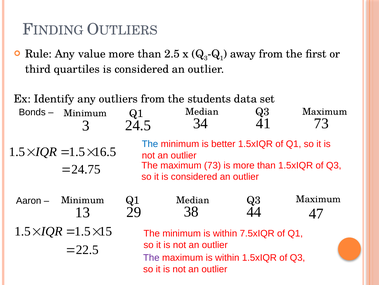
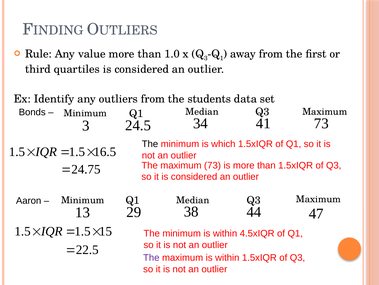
2.5: 2.5 -> 1.0 (172, 54)
The colour: blue -> black (150, 144)
better: better -> which (223, 144)
7.5xIQR: 7.5xIQR -> 4.5xIQR (257, 233)
